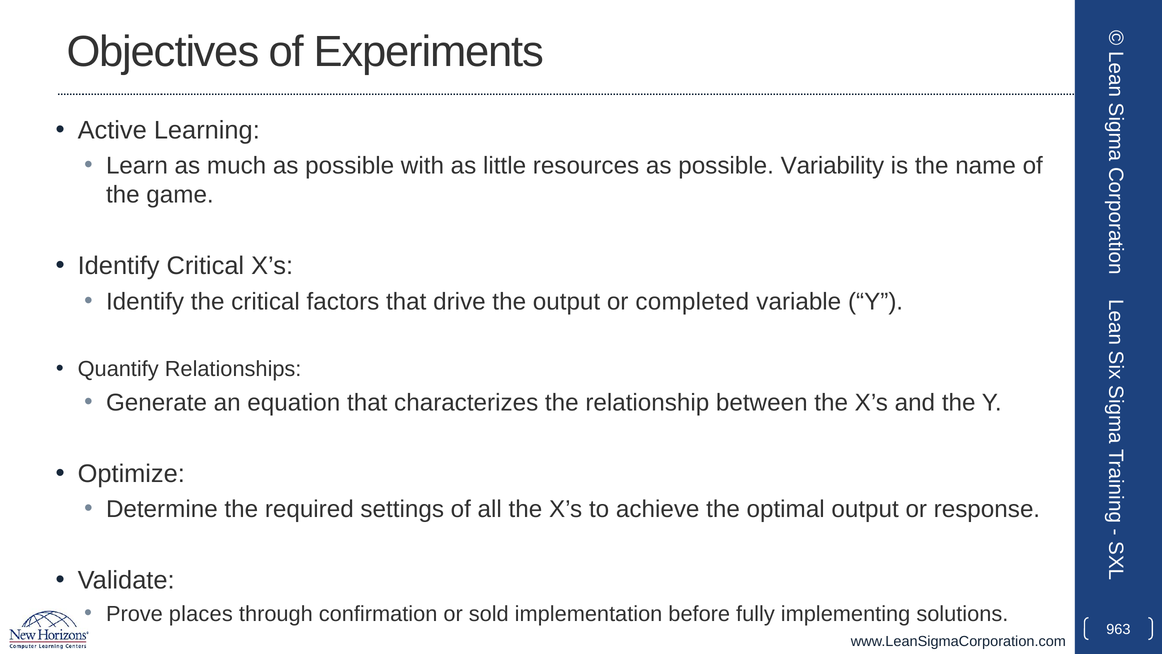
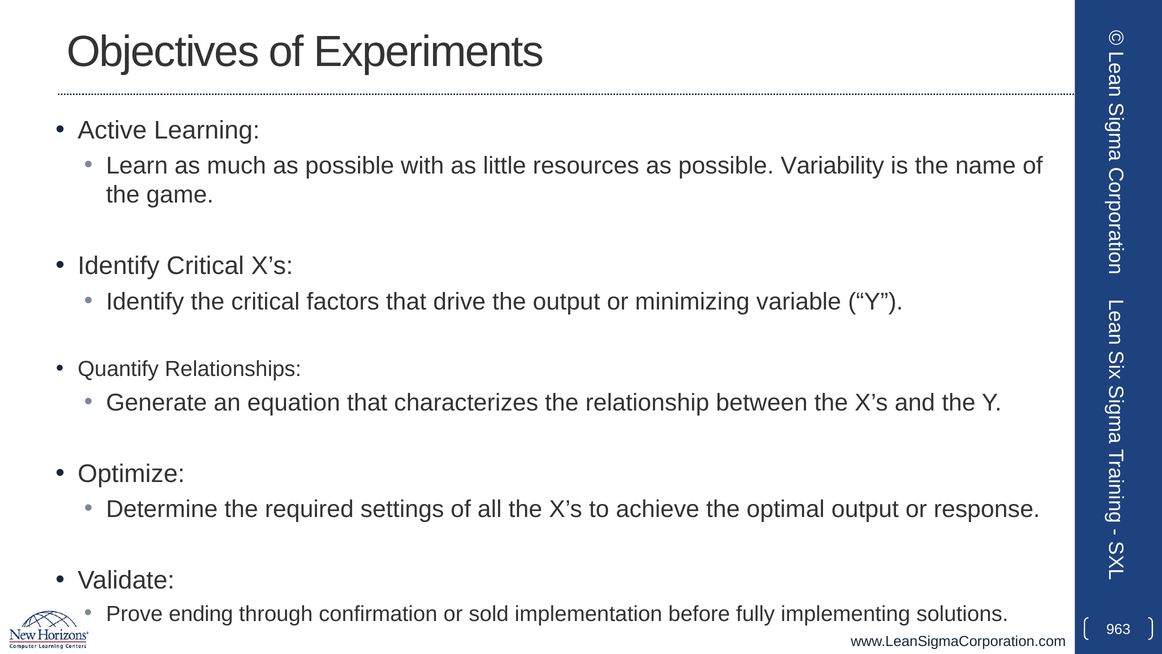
completed: completed -> minimizing (692, 301)
places: places -> ending (201, 613)
